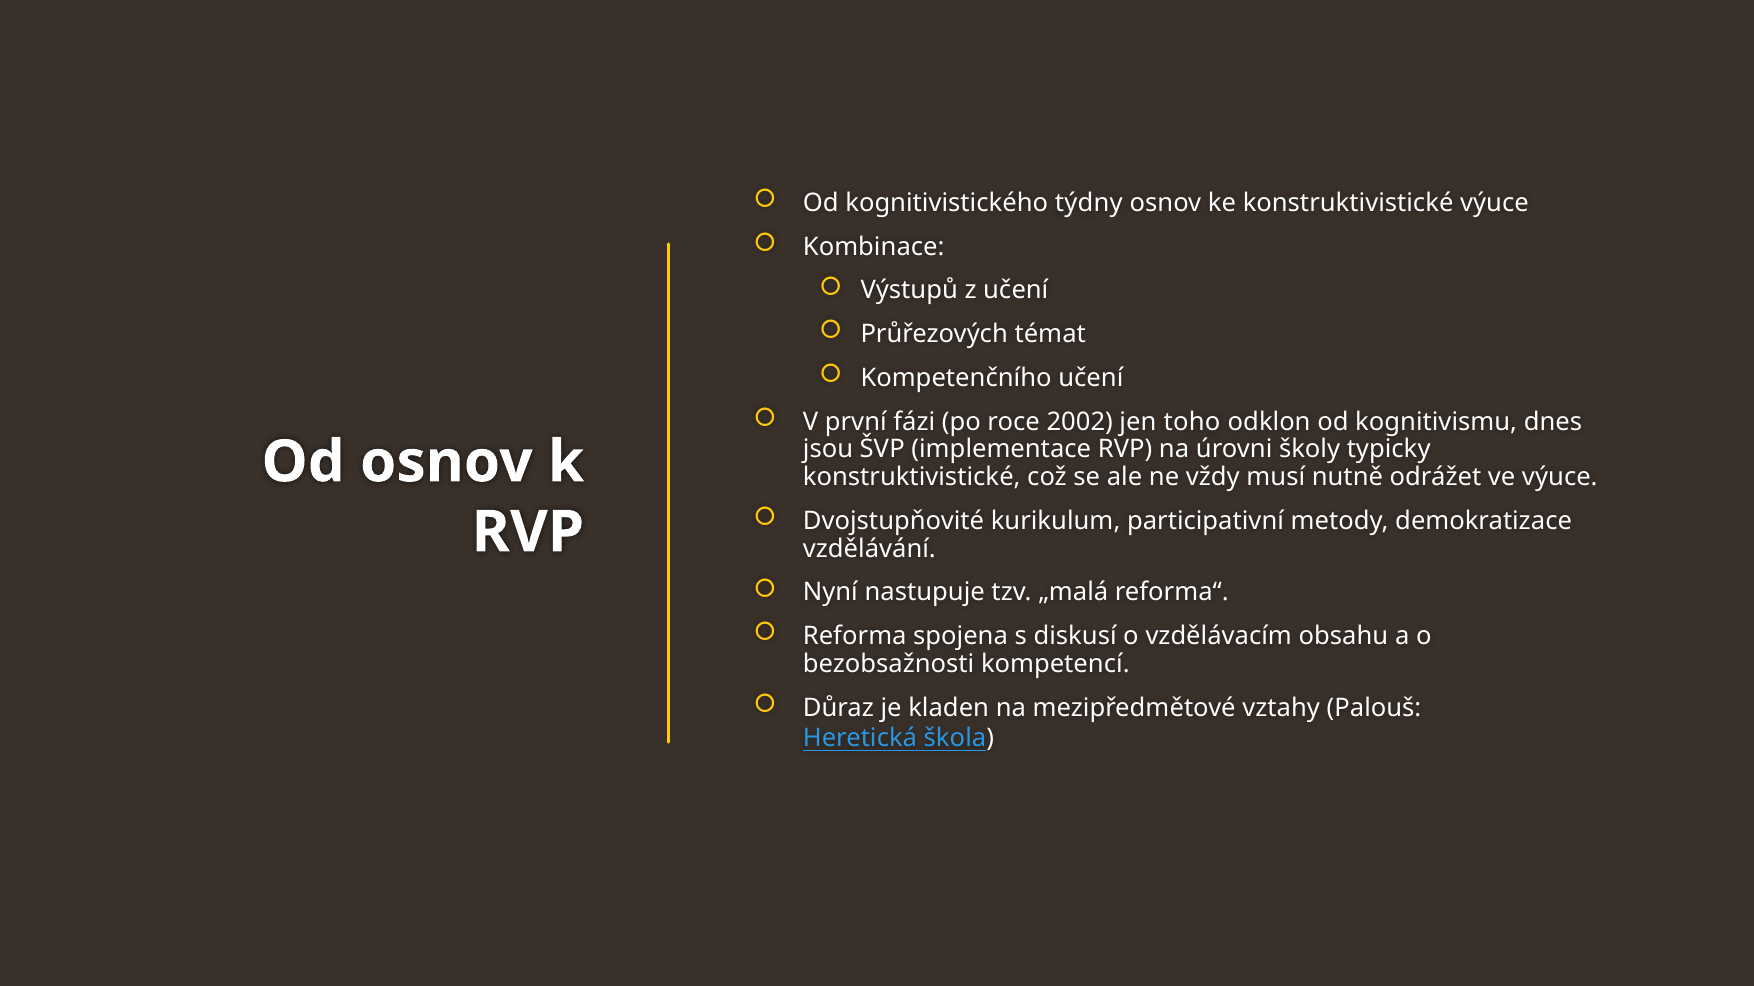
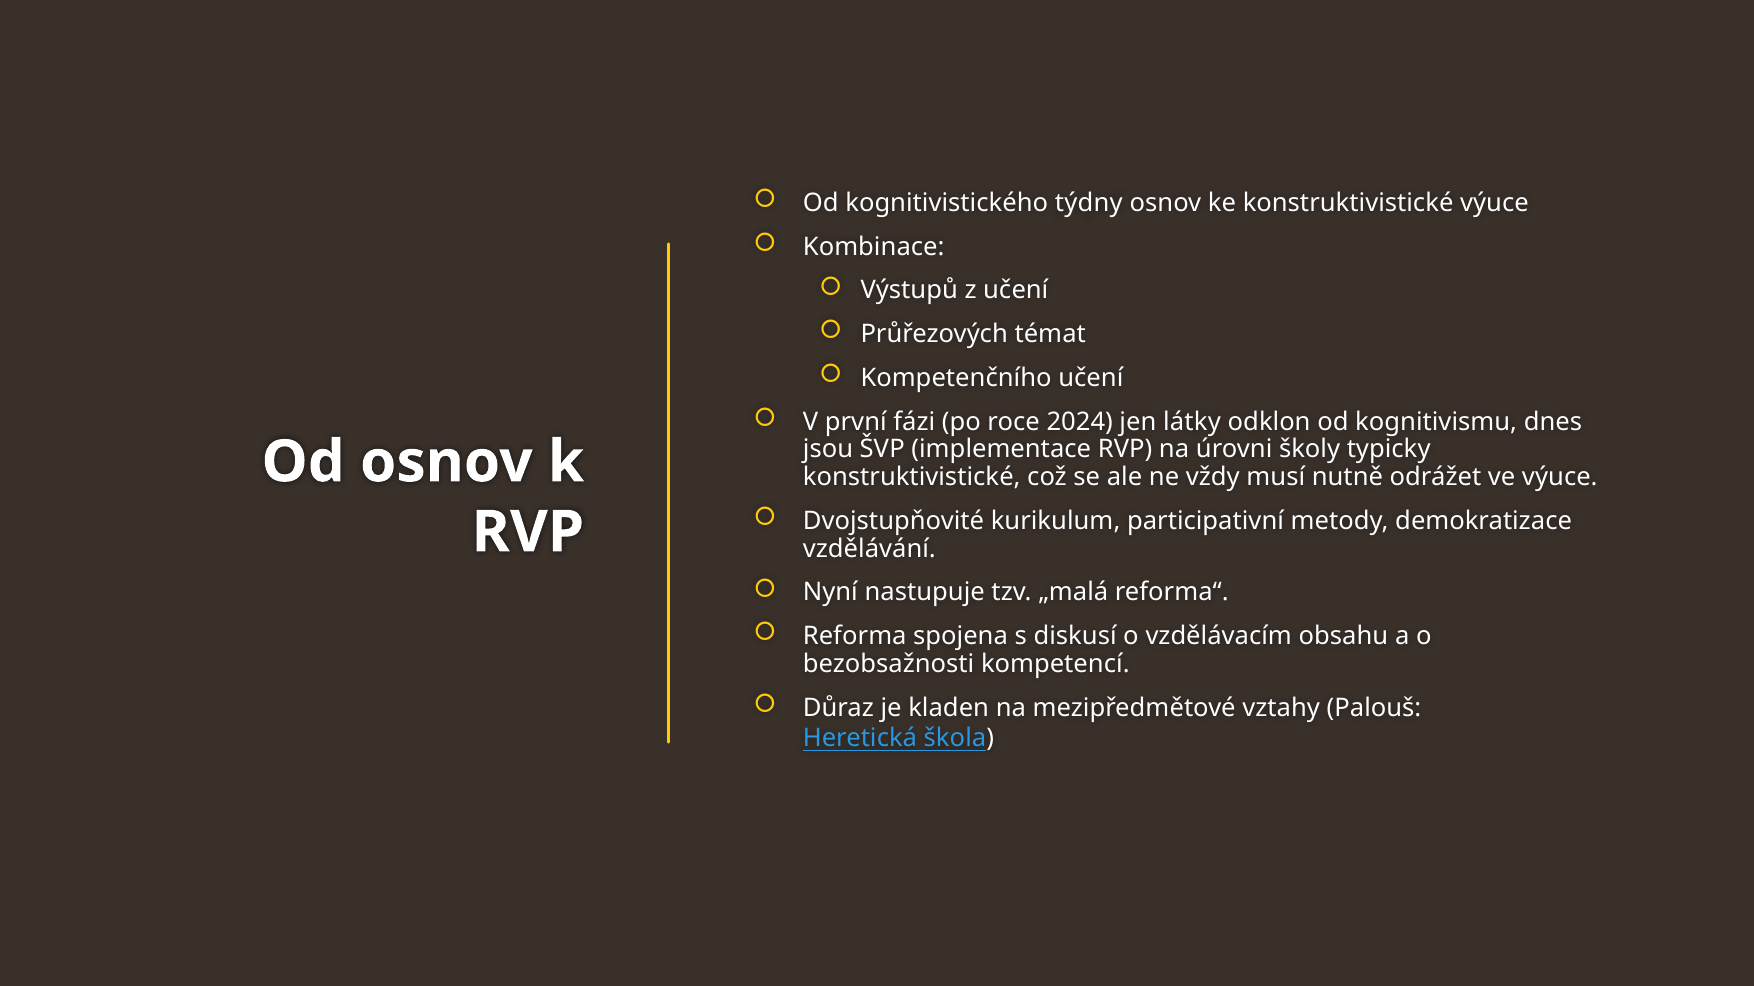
2002: 2002 -> 2024 (1080, 422)
toho: toho -> látky (1192, 422)
